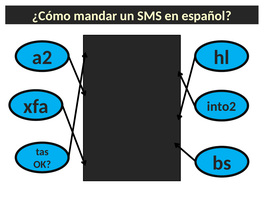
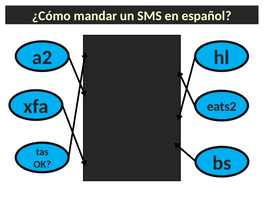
into2: into2 -> eats2 (222, 107)
